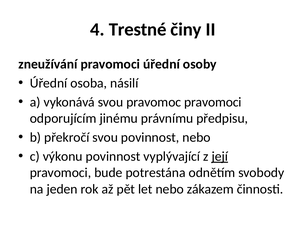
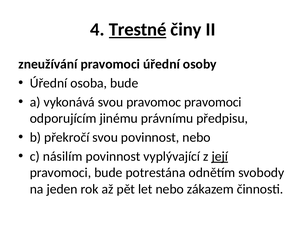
Trestné underline: none -> present (138, 30)
osoba násilí: násilí -> bude (124, 83)
výkonu: výkonu -> násilím (63, 157)
